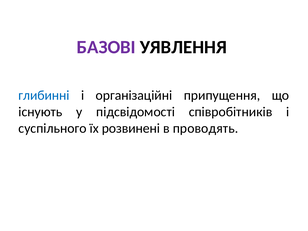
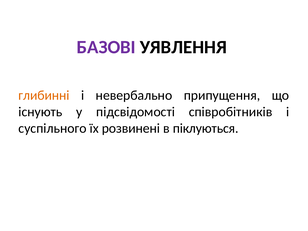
глибинні colour: blue -> orange (44, 95)
організаційні: організаційні -> невербально (134, 95)
проводять: проводять -> піклуються (206, 128)
